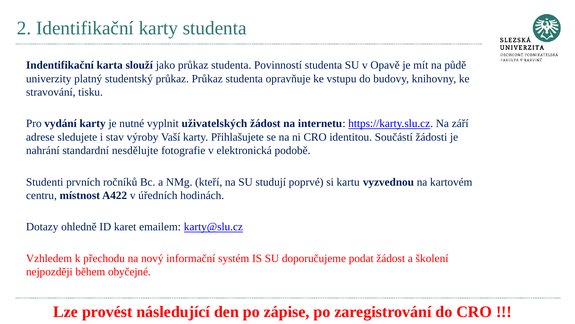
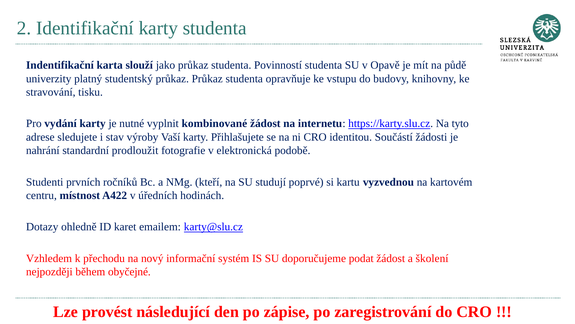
uživatelských: uživatelských -> kombinované (214, 123)
září: září -> tyto (460, 123)
nesdělujte: nesdělujte -> prodloužit (135, 150)
